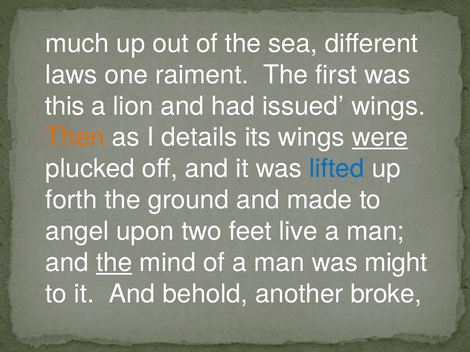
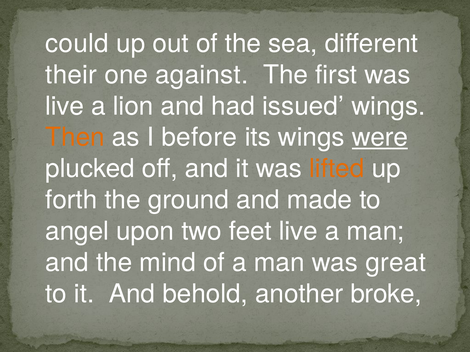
much: much -> could (77, 44)
laws: laws -> their (71, 75)
raiment: raiment -> against (202, 75)
this: this -> live (65, 106)
details: details -> before (199, 138)
lifted colour: blue -> orange (337, 169)
the underline: present -> none (114, 263)
might: might -> great (396, 263)
